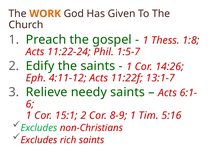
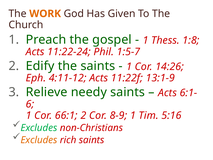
13:1-7: 13:1-7 -> 13:1-9 (160, 78)
15:1: 15:1 -> 66:1 (66, 115)
Excludes colour: red -> orange (39, 140)
